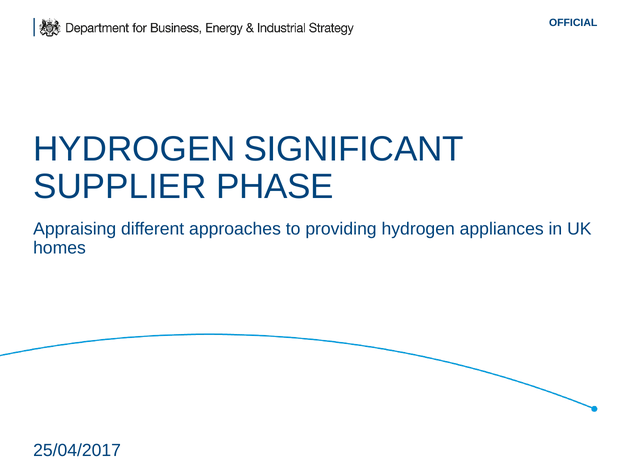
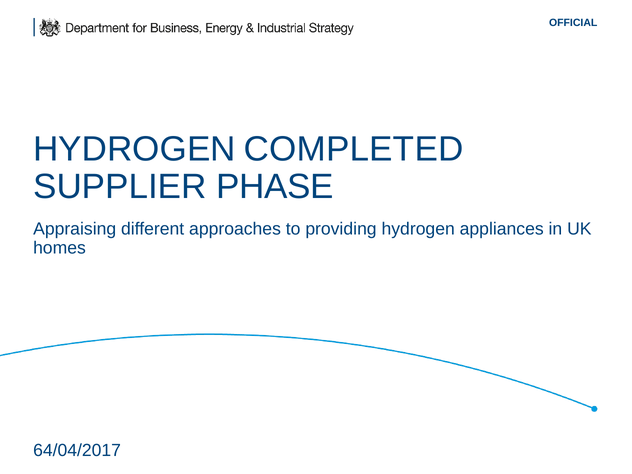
SIGNIFICANT: SIGNIFICANT -> COMPLETED (354, 149)
25/04/2017: 25/04/2017 -> 64/04/2017 (77, 450)
